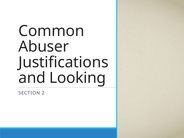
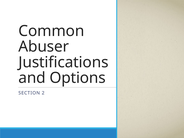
Looking: Looking -> Options (78, 78)
